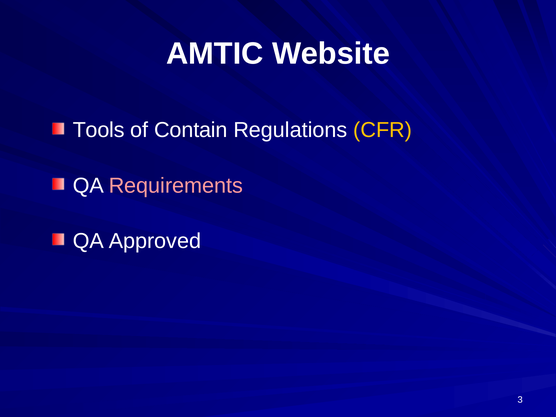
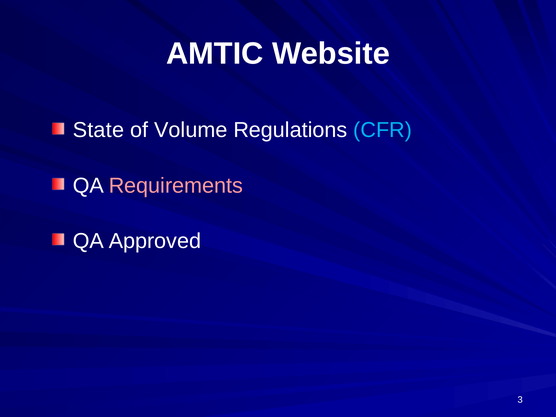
Tools: Tools -> State (98, 130)
Contain: Contain -> Volume (191, 130)
CFR colour: yellow -> light blue (383, 130)
